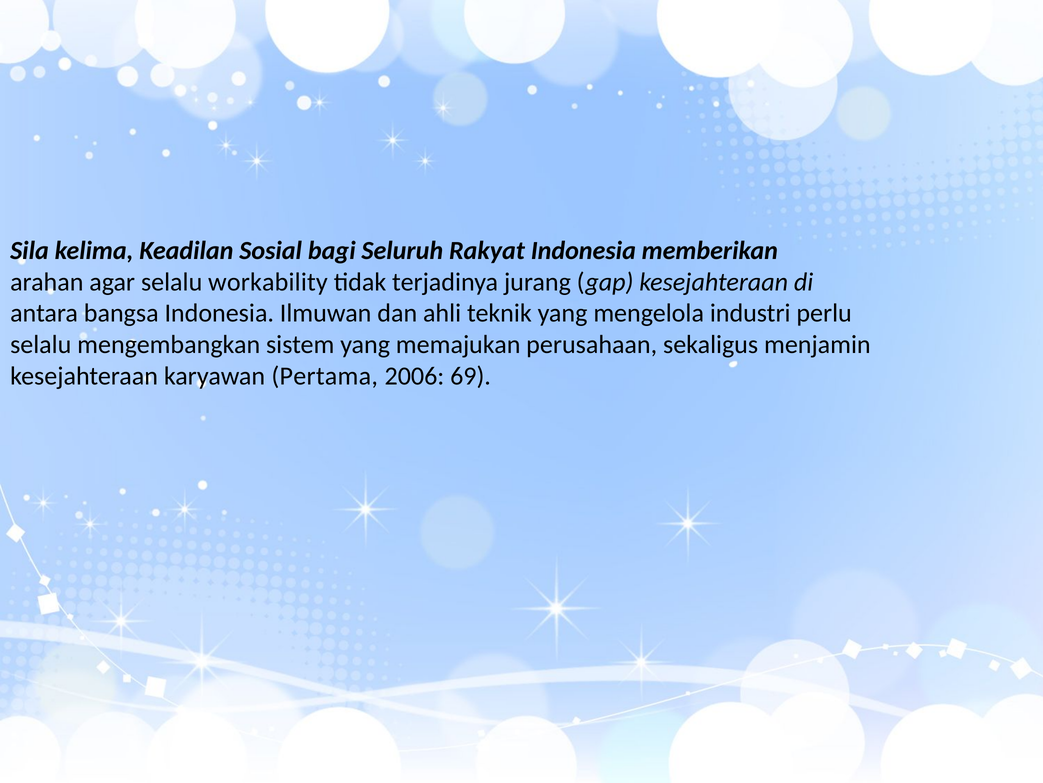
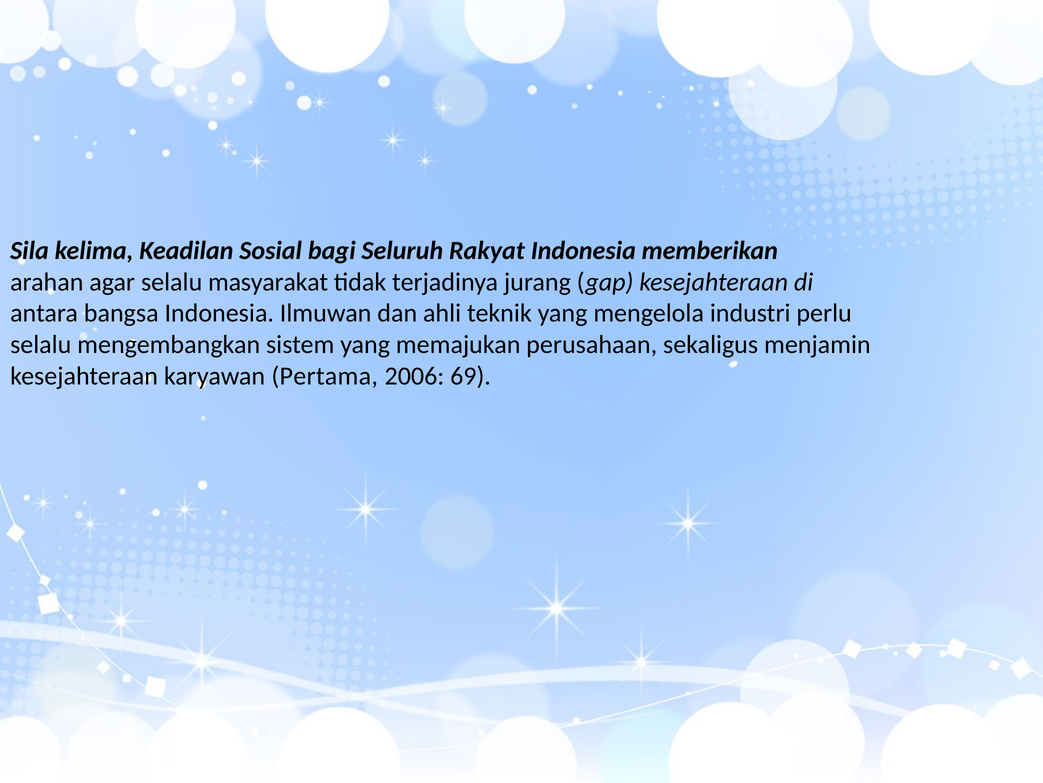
workability: workability -> masyarakat (268, 282)
